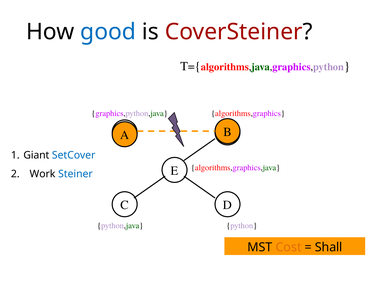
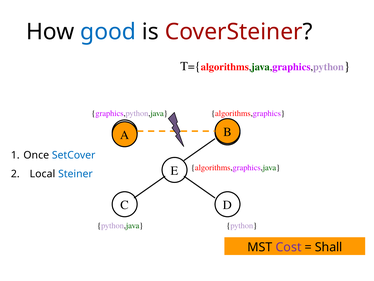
Giant: Giant -> Once (36, 155)
Work: Work -> Local (42, 174)
Cost colour: orange -> purple (289, 247)
